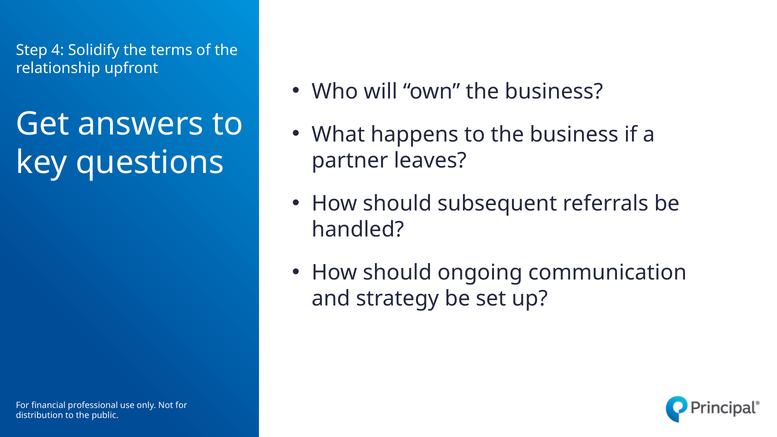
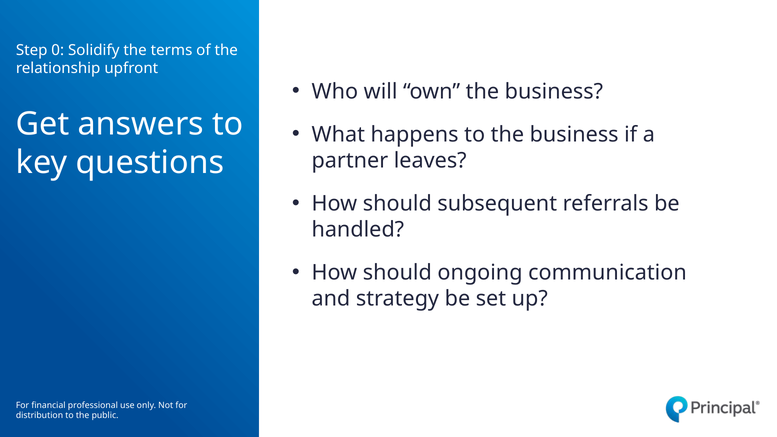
4: 4 -> 0 (58, 50)
